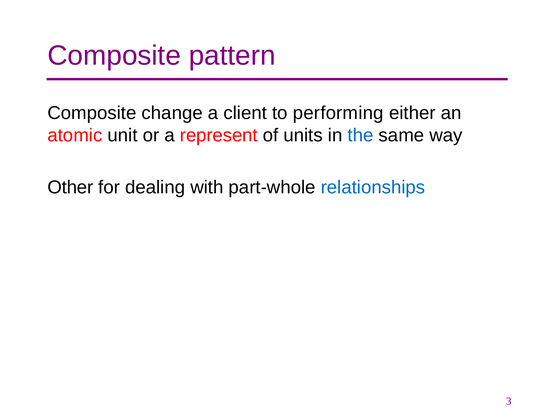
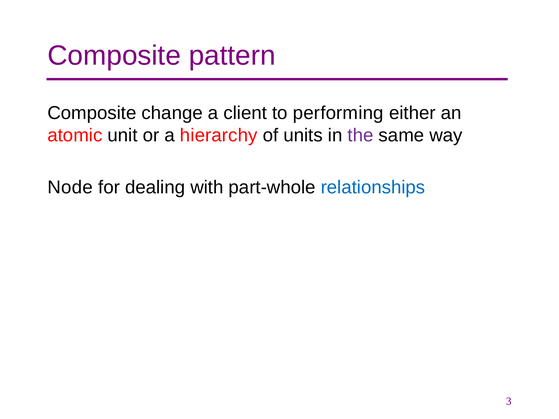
represent: represent -> hierarchy (219, 135)
the colour: blue -> purple (361, 135)
Other: Other -> Node (70, 188)
